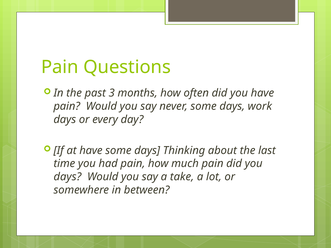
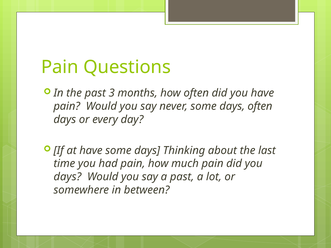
days work: work -> often (260, 106)
a take: take -> past (182, 177)
